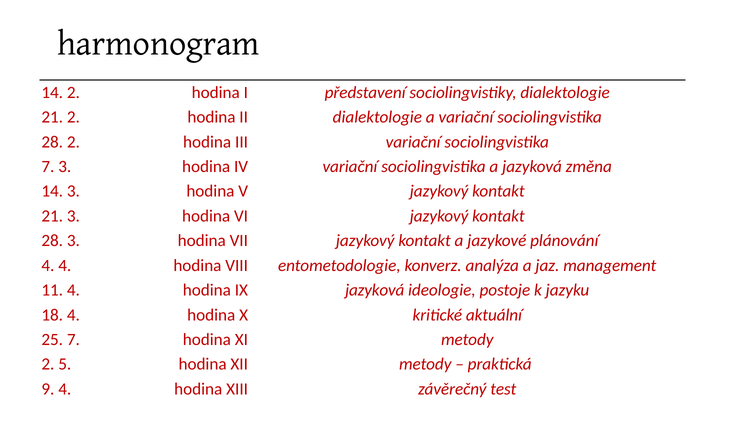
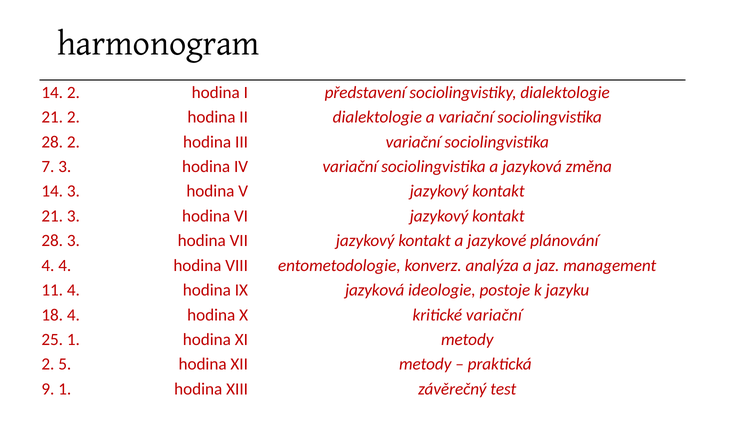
kritické aktuální: aktuální -> variační (494, 315)
25 7: 7 -> 1 (73, 340)
9 4: 4 -> 1 (65, 389)
